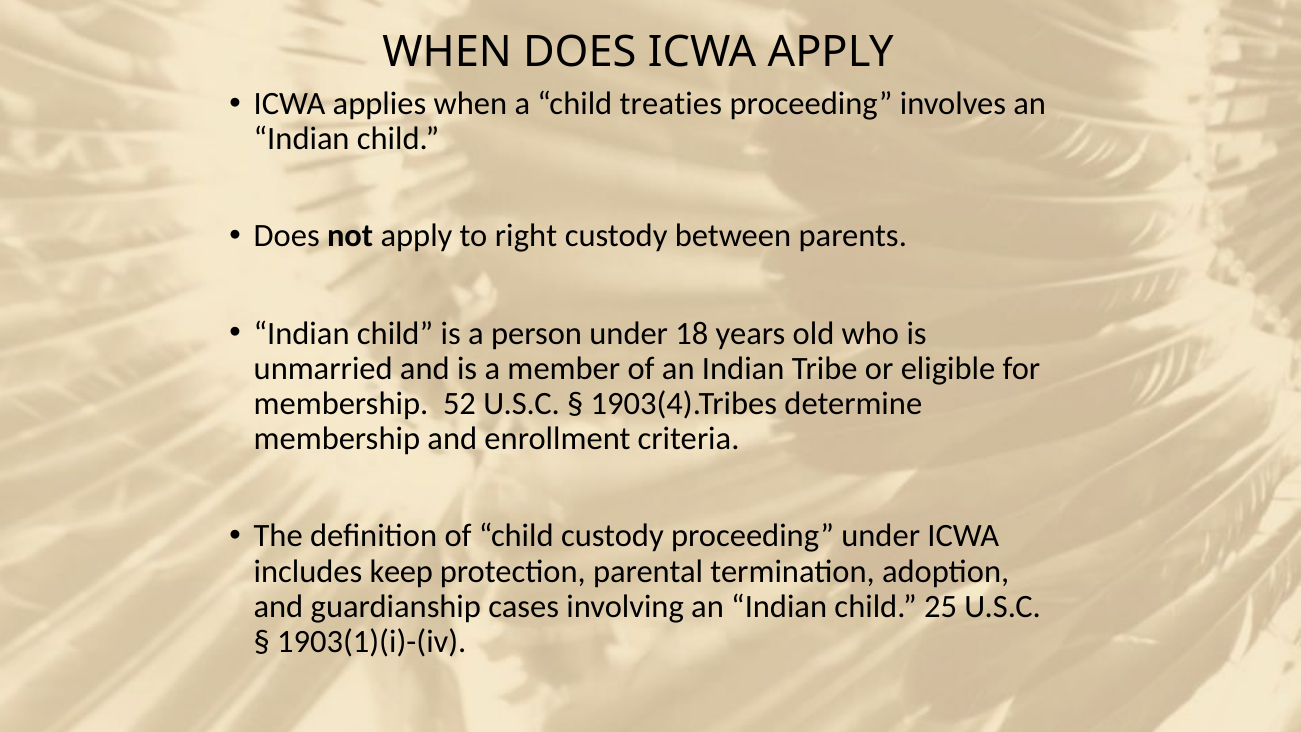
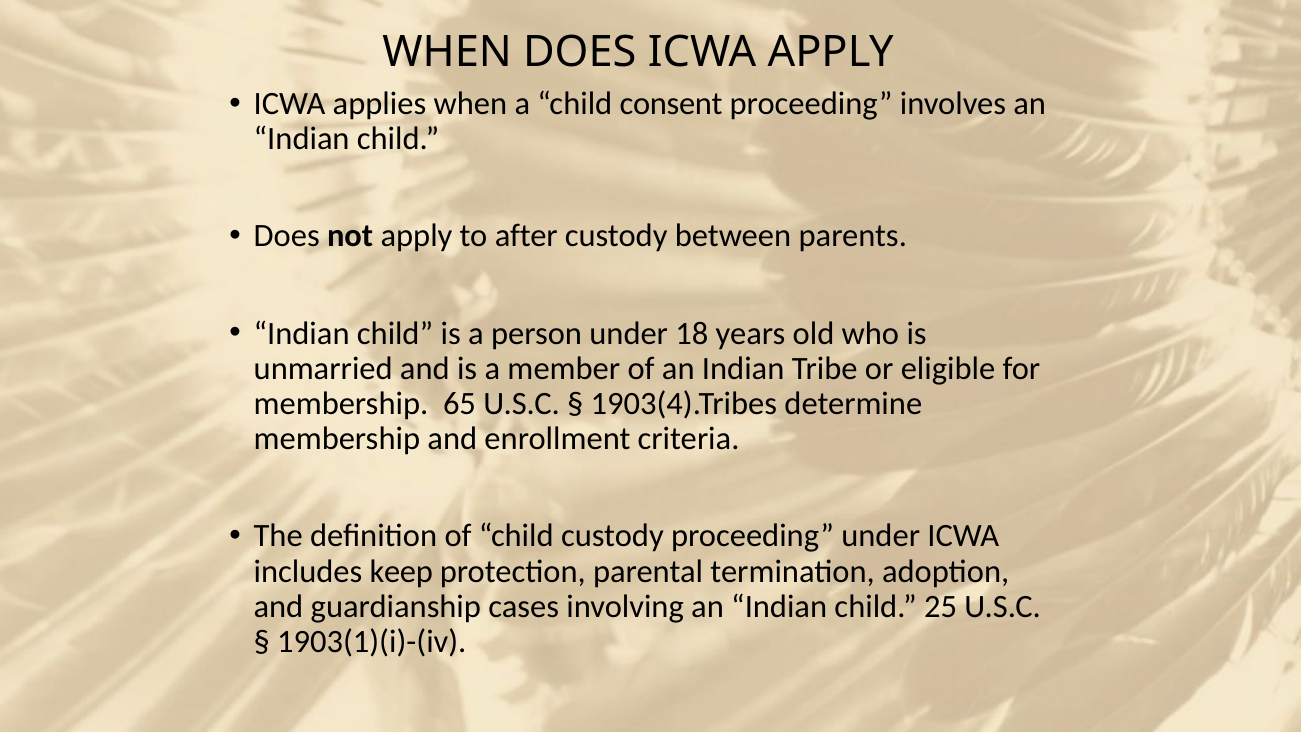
treaties: treaties -> consent (671, 104)
right: right -> after (526, 236)
52: 52 -> 65 (459, 404)
